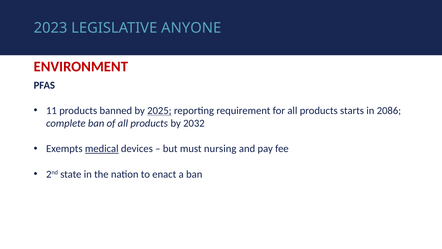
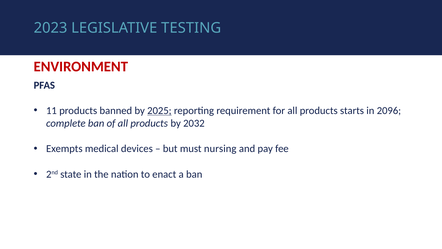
ANYONE: ANYONE -> TESTING (191, 28)
2086: 2086 -> 2096 (389, 110)
medical underline: present -> none (102, 149)
